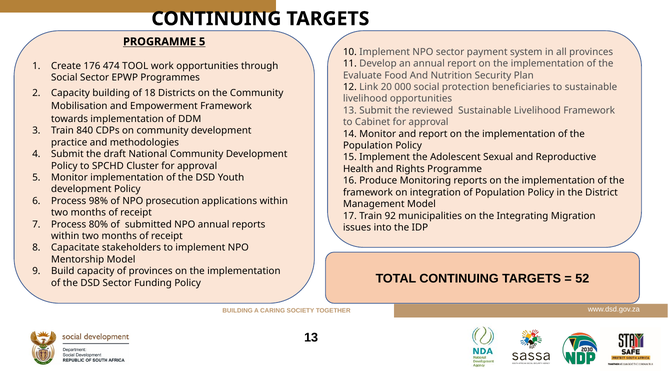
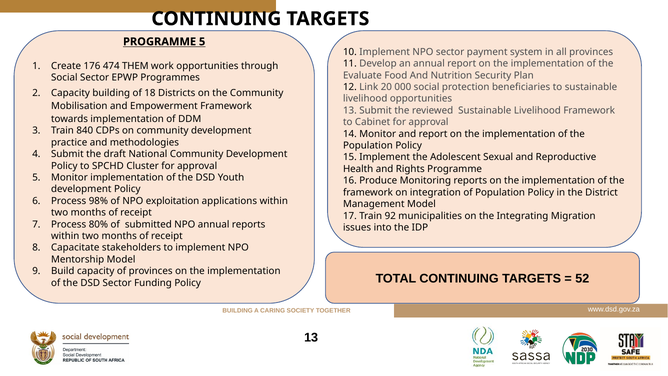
TOOL: TOOL -> THEM (135, 66)
prosecution: prosecution -> exploitation (173, 201)
